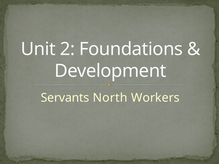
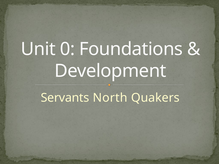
2: 2 -> 0 (67, 49)
Workers: Workers -> Quakers (155, 98)
